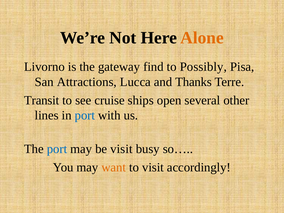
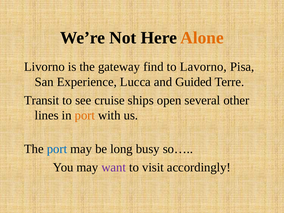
Possibly: Possibly -> Lavorno (203, 67)
Attractions: Attractions -> Experience (87, 82)
Thanks: Thanks -> Guided (194, 82)
port colour: blue -> orange (85, 115)
be visit: visit -> long (121, 149)
want colour: orange -> purple (114, 167)
